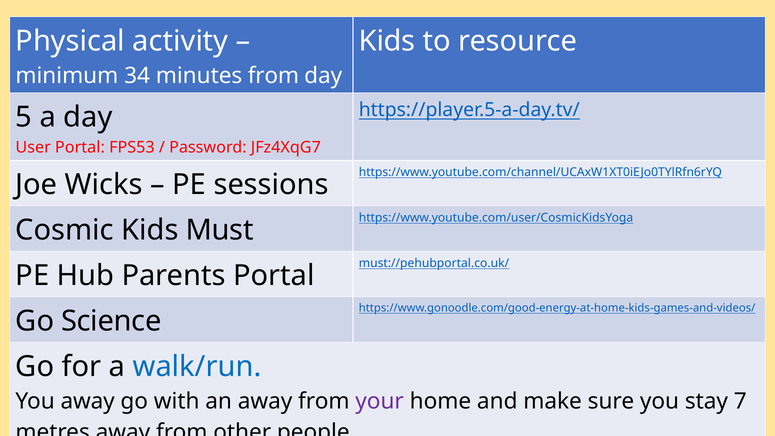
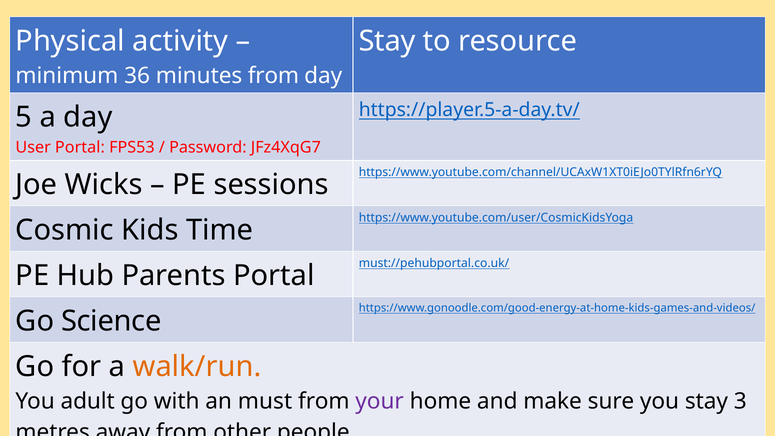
Kids: Kids -> Stay (387, 41)
34: 34 -> 36 (137, 76)
Must: Must -> Time (220, 230)
walk/run colour: blue -> orange (197, 367)
You away: away -> adult (88, 401)
an away: away -> must (265, 401)
7: 7 -> 3 (740, 401)
